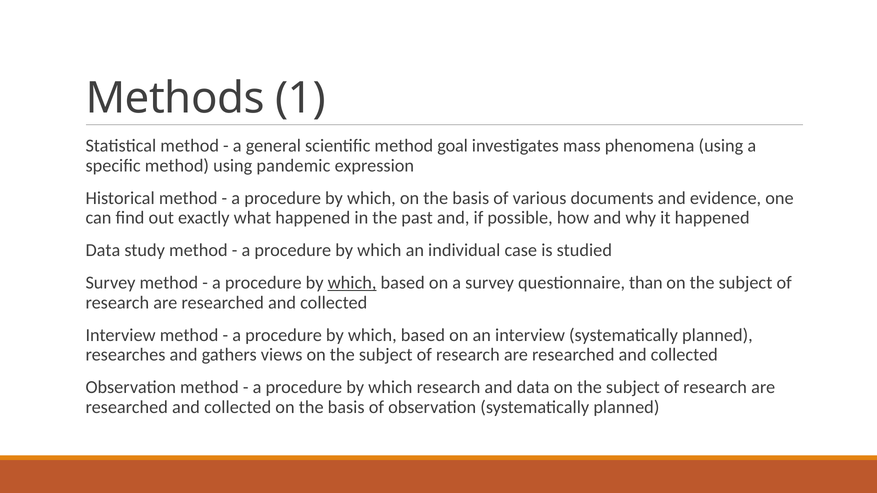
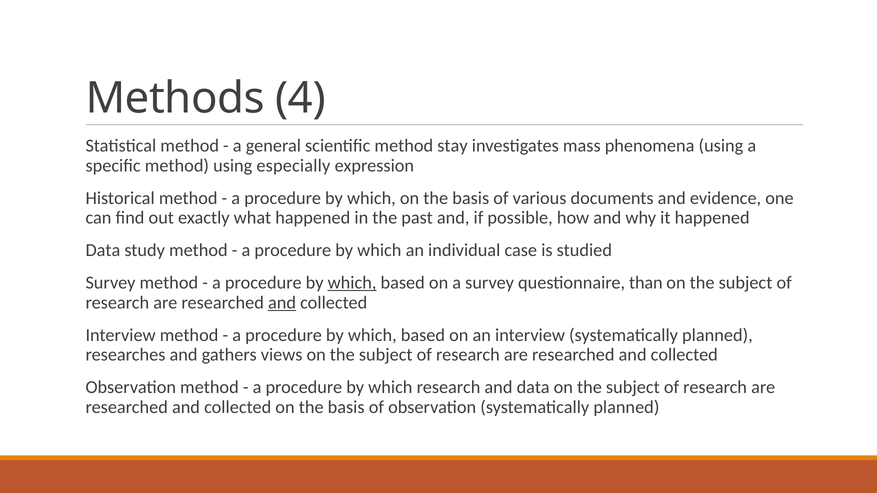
1: 1 -> 4 (300, 98)
goal: goal -> stay (452, 146)
pandemic: pandemic -> especially (293, 166)
and underline: none -> present (282, 303)
